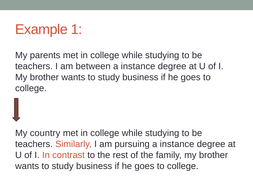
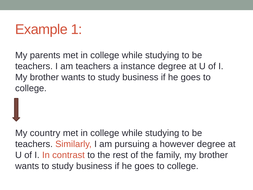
am between: between -> teachers (93, 66)
pursuing a instance: instance -> however (177, 144)
